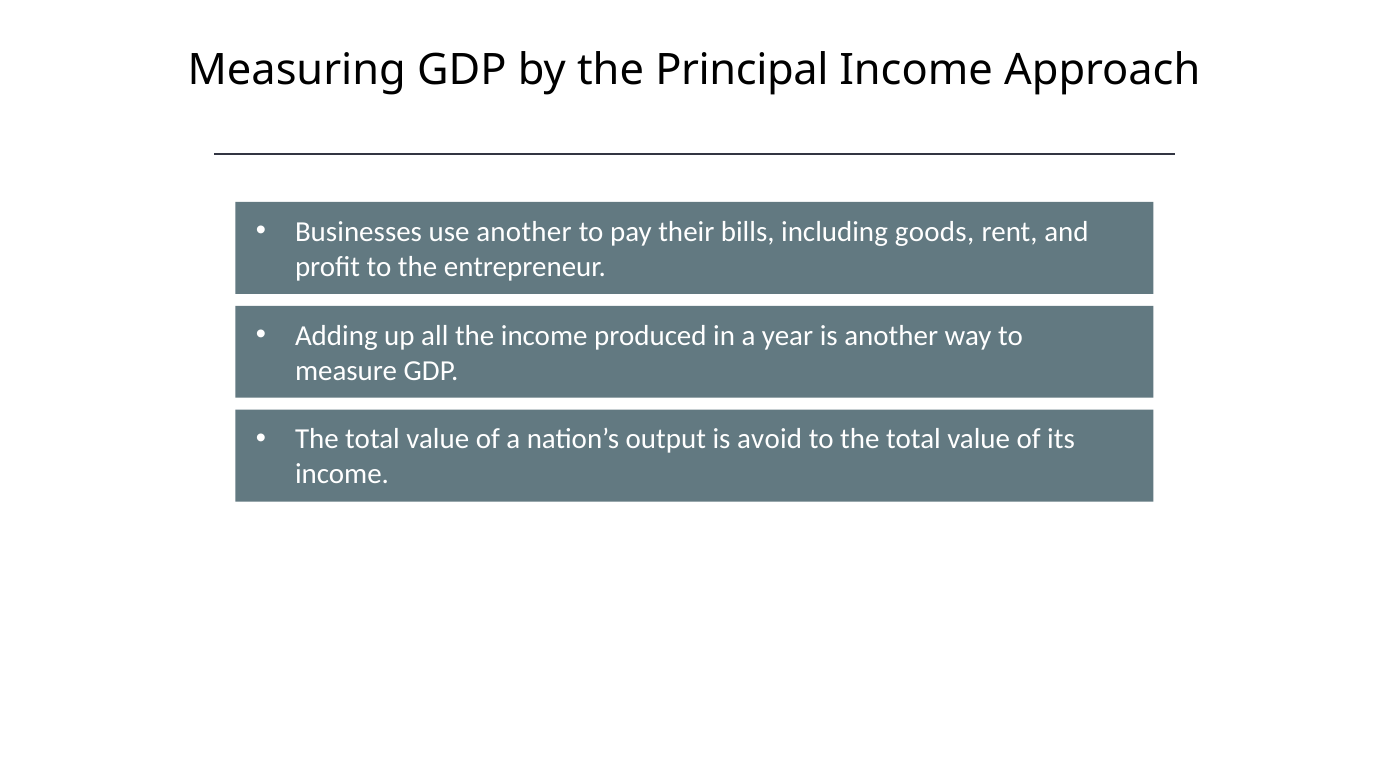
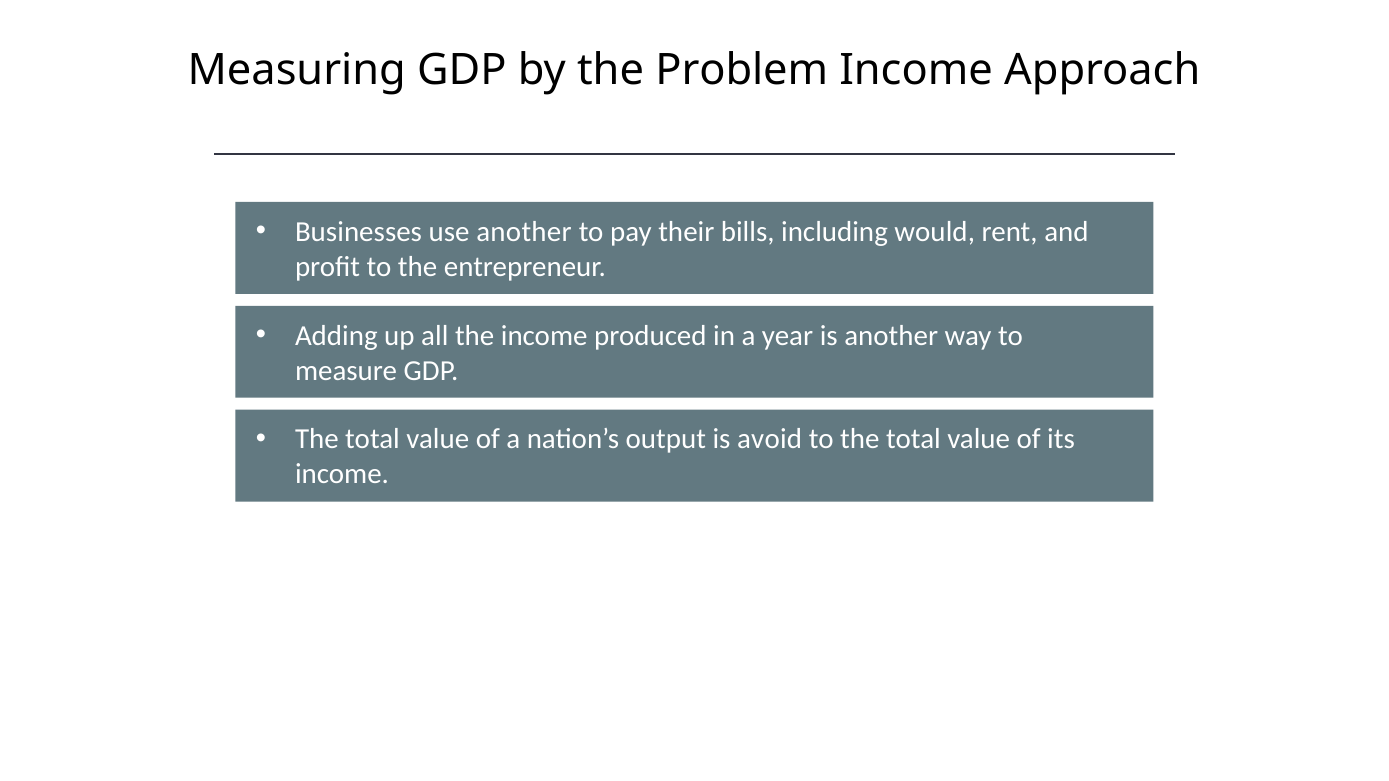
Principal: Principal -> Problem (742, 70)
goods: goods -> would (935, 232)
